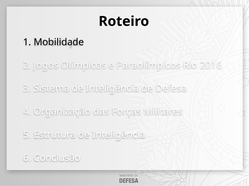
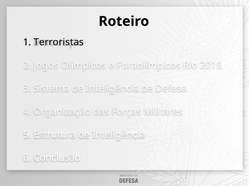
Mobilidade: Mobilidade -> Terroristas (59, 42)
